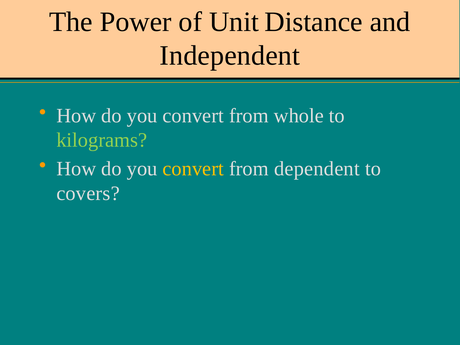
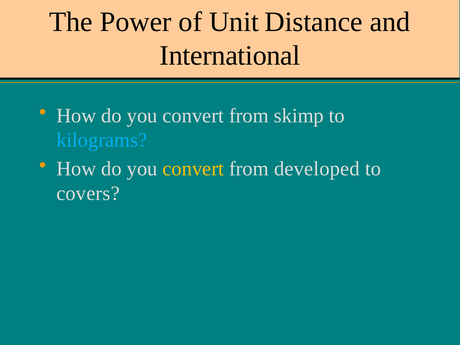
Independent: Independent -> International (230, 56)
whole: whole -> skimp (299, 116)
kilograms colour: light green -> light blue (102, 140)
dependent: dependent -> developed (317, 169)
